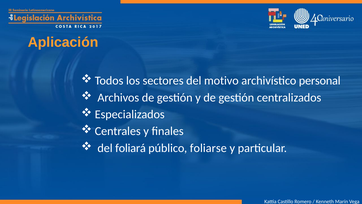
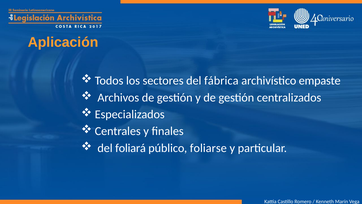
motivo: motivo -> fábrica (221, 81)
personal: personal -> empaste (320, 81)
